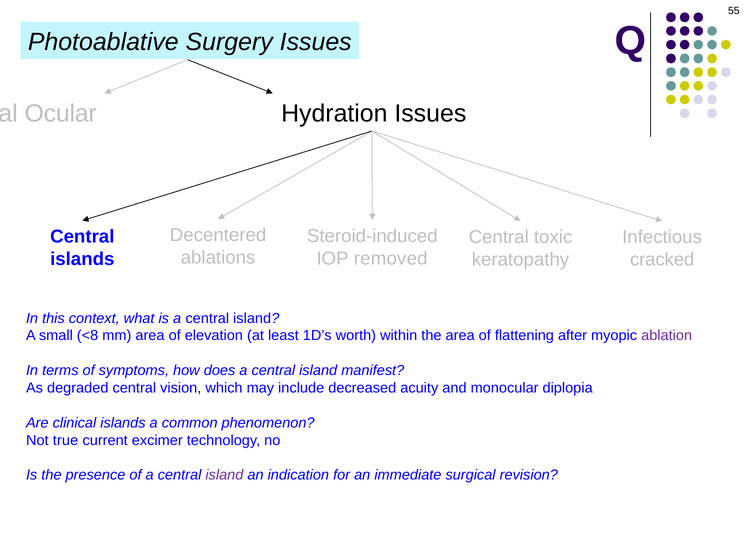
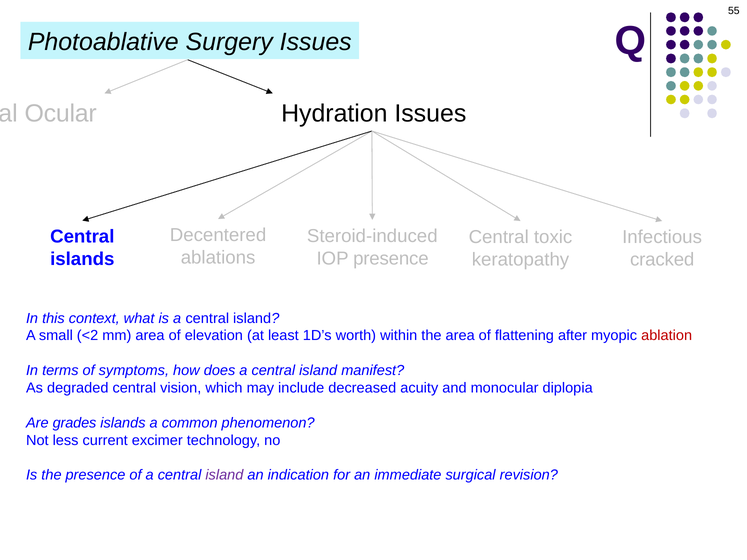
IOP removed: removed -> presence (391, 259)
<8: <8 -> <2 (88, 336)
ablation colour: purple -> red (667, 336)
clinical: clinical -> grades (75, 423)
true: true -> less (66, 440)
